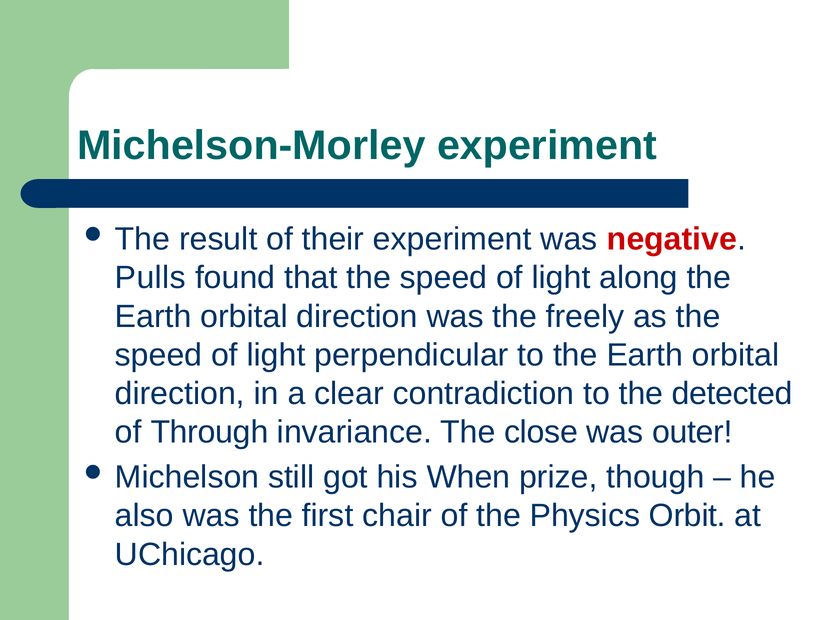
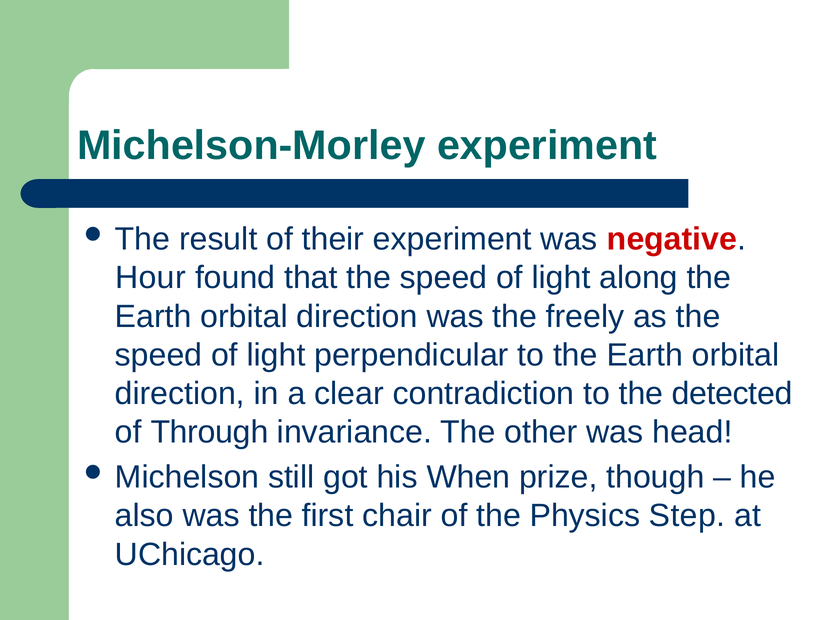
Pulls: Pulls -> Hour (150, 278)
close: close -> other (541, 432)
outer: outer -> head (692, 432)
Orbit: Orbit -> Step (687, 515)
